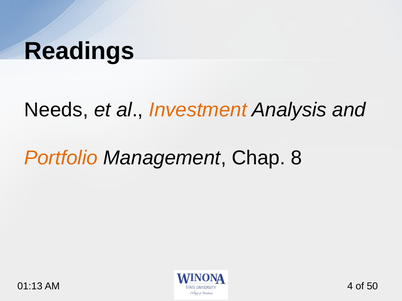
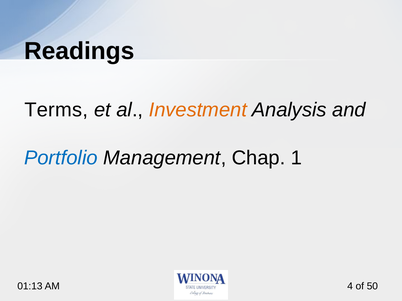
Needs: Needs -> Terms (56, 110)
Portfolio colour: orange -> blue (61, 158)
8: 8 -> 1 (297, 158)
